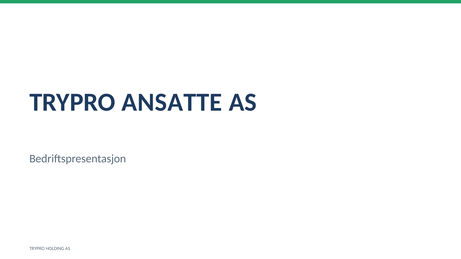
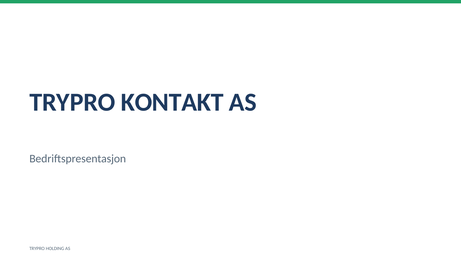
ANSATTE: ANSATTE -> KONTAKT (172, 102)
